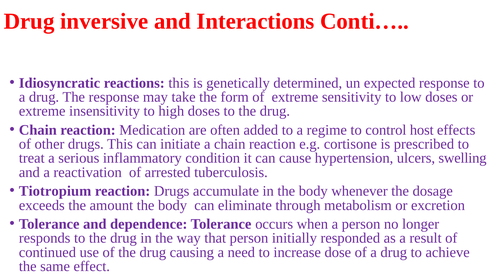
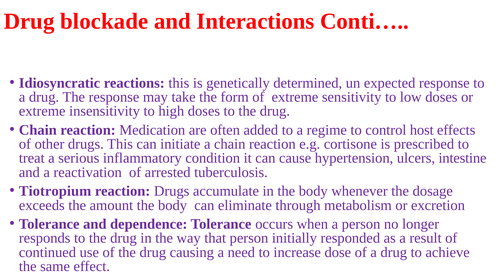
inversive: inversive -> blockade (104, 21)
swelling: swelling -> intestine (463, 158)
